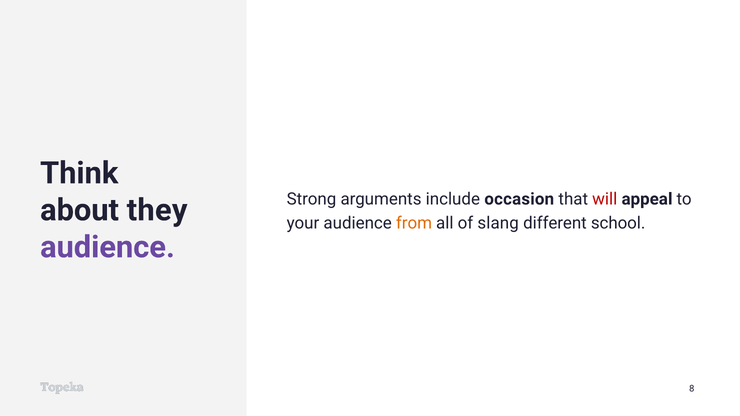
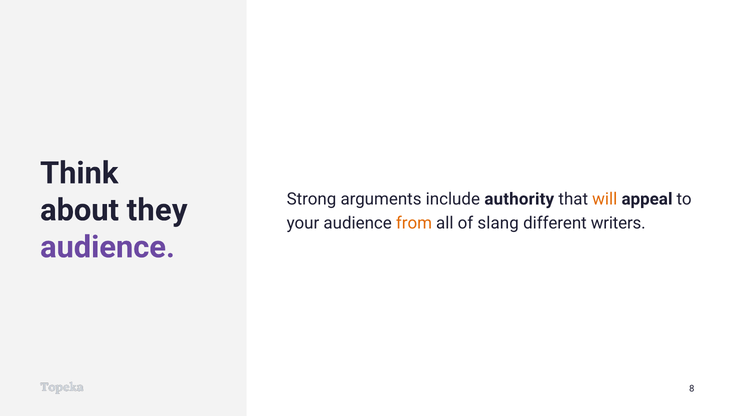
occasion: occasion -> authority (519, 199)
will colour: red -> orange (605, 199)
school: school -> writers (618, 224)
